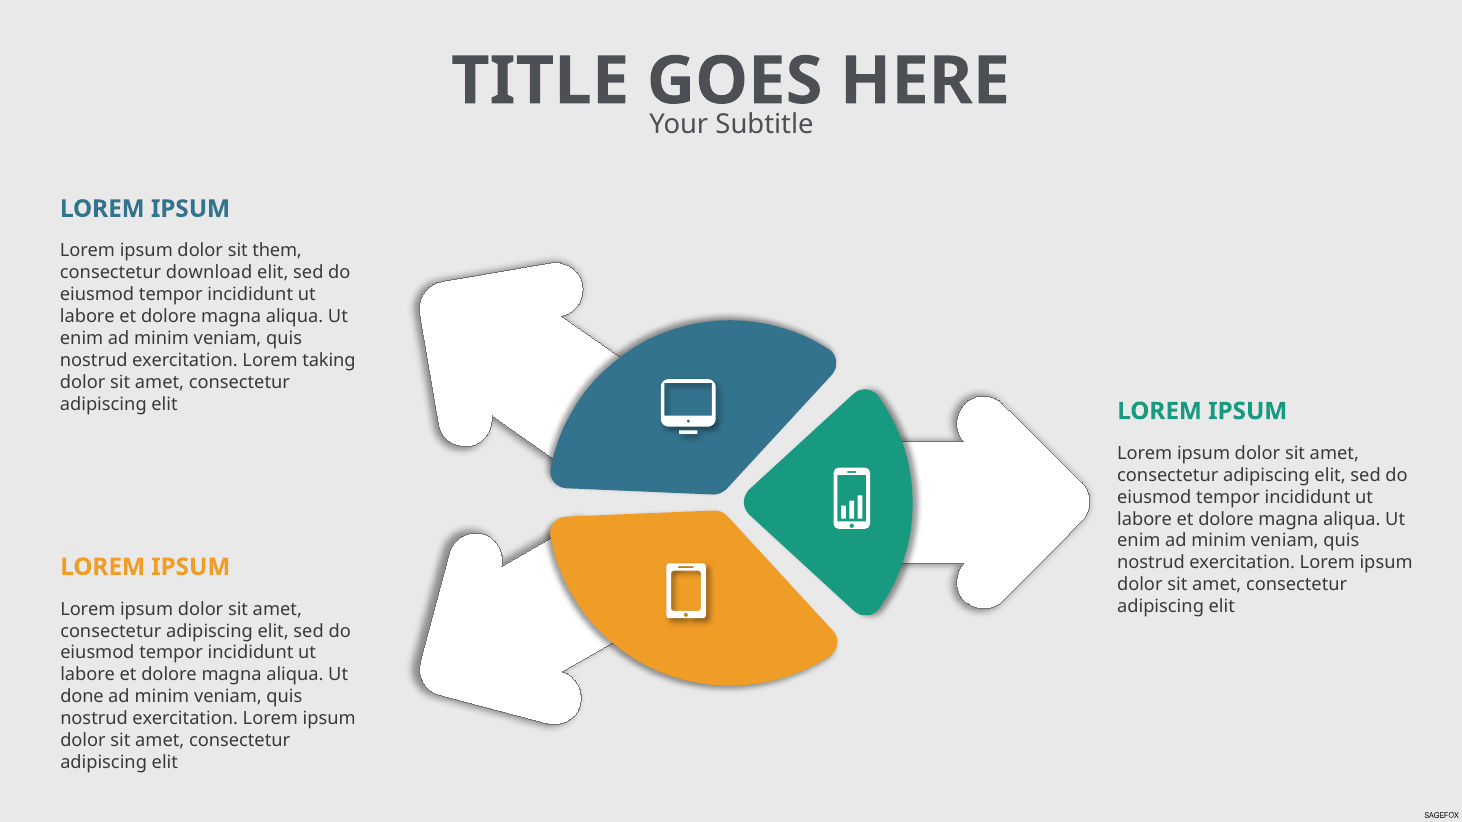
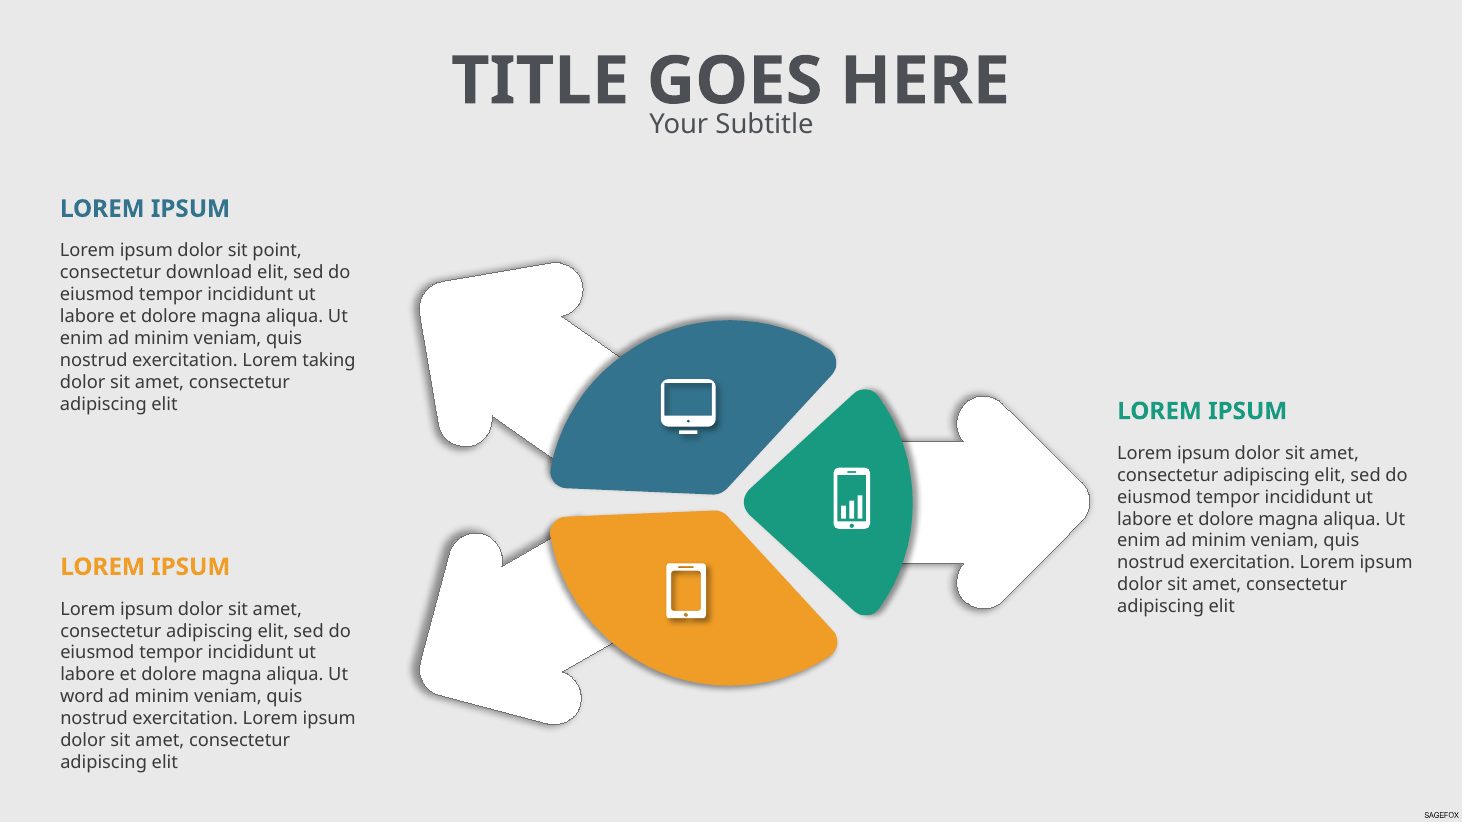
them: them -> point (277, 251)
done: done -> word (82, 697)
